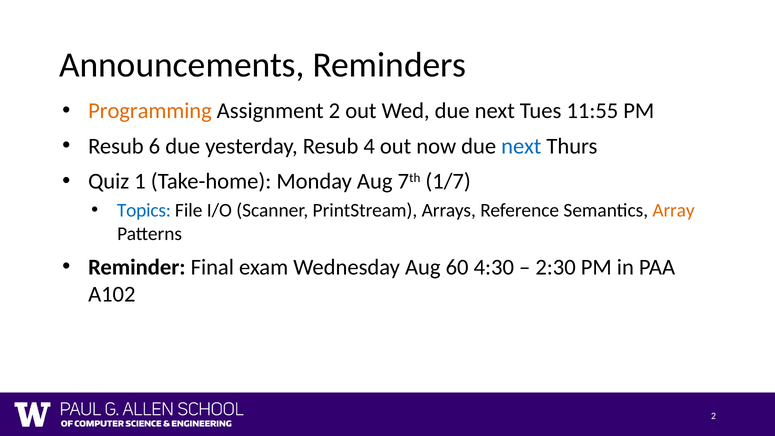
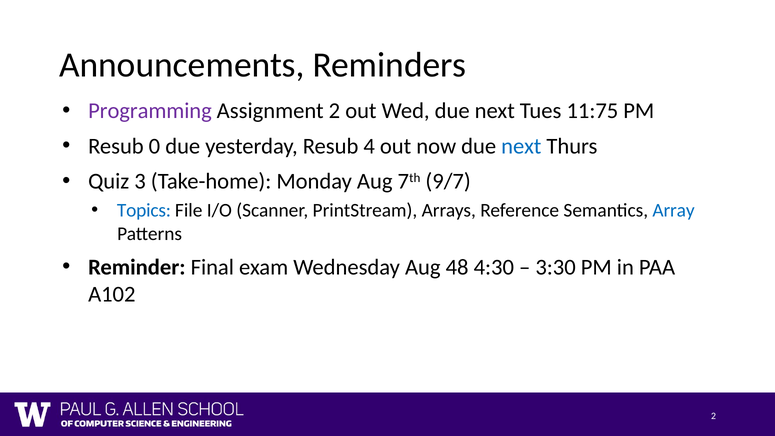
Programming colour: orange -> purple (150, 111)
11:55: 11:55 -> 11:75 (592, 111)
6: 6 -> 0 (154, 146)
1: 1 -> 3 (140, 181)
1/7: 1/7 -> 9/7 (448, 181)
Array colour: orange -> blue (674, 210)
60: 60 -> 48 (457, 267)
2:30: 2:30 -> 3:30 (556, 267)
